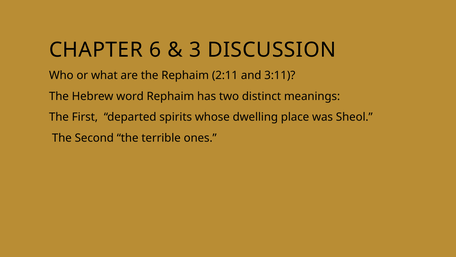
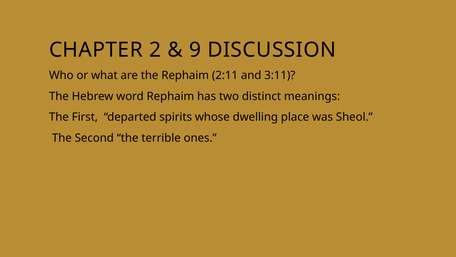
6: 6 -> 2 (155, 50)
3: 3 -> 9 (195, 50)
